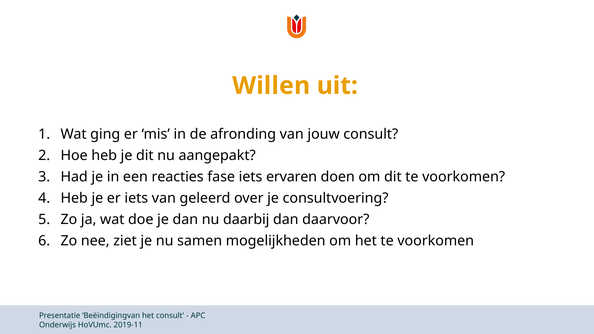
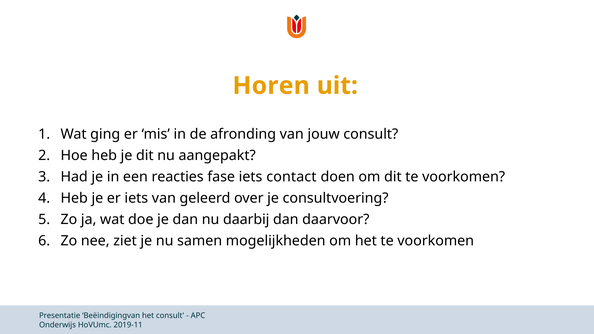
Willen: Willen -> Horen (271, 86)
ervaren: ervaren -> contact (291, 177)
